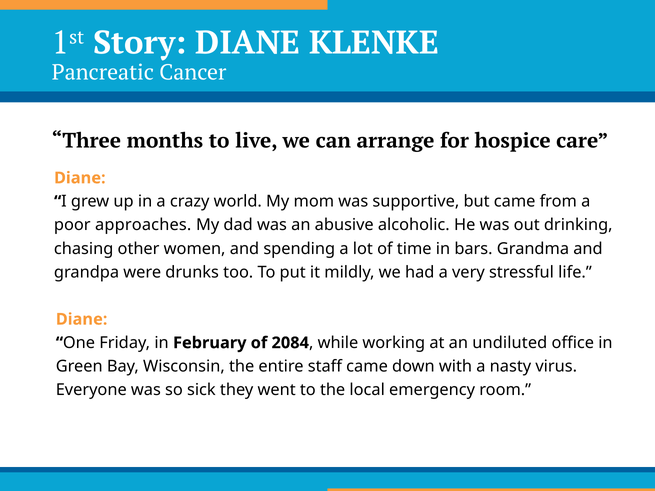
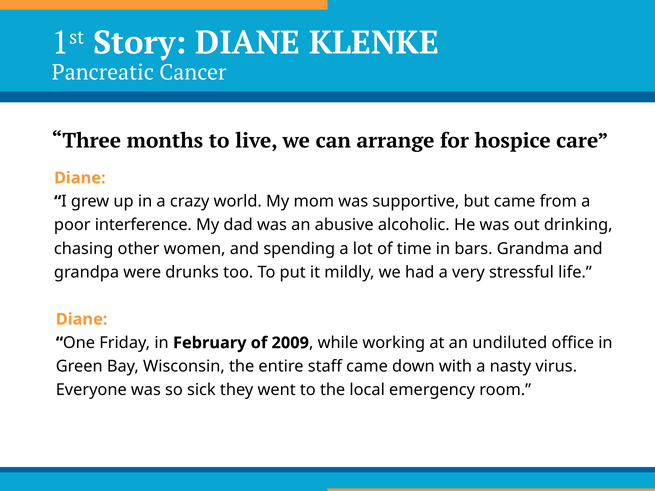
approaches: approaches -> interference (143, 225)
2084: 2084 -> 2009 (290, 343)
